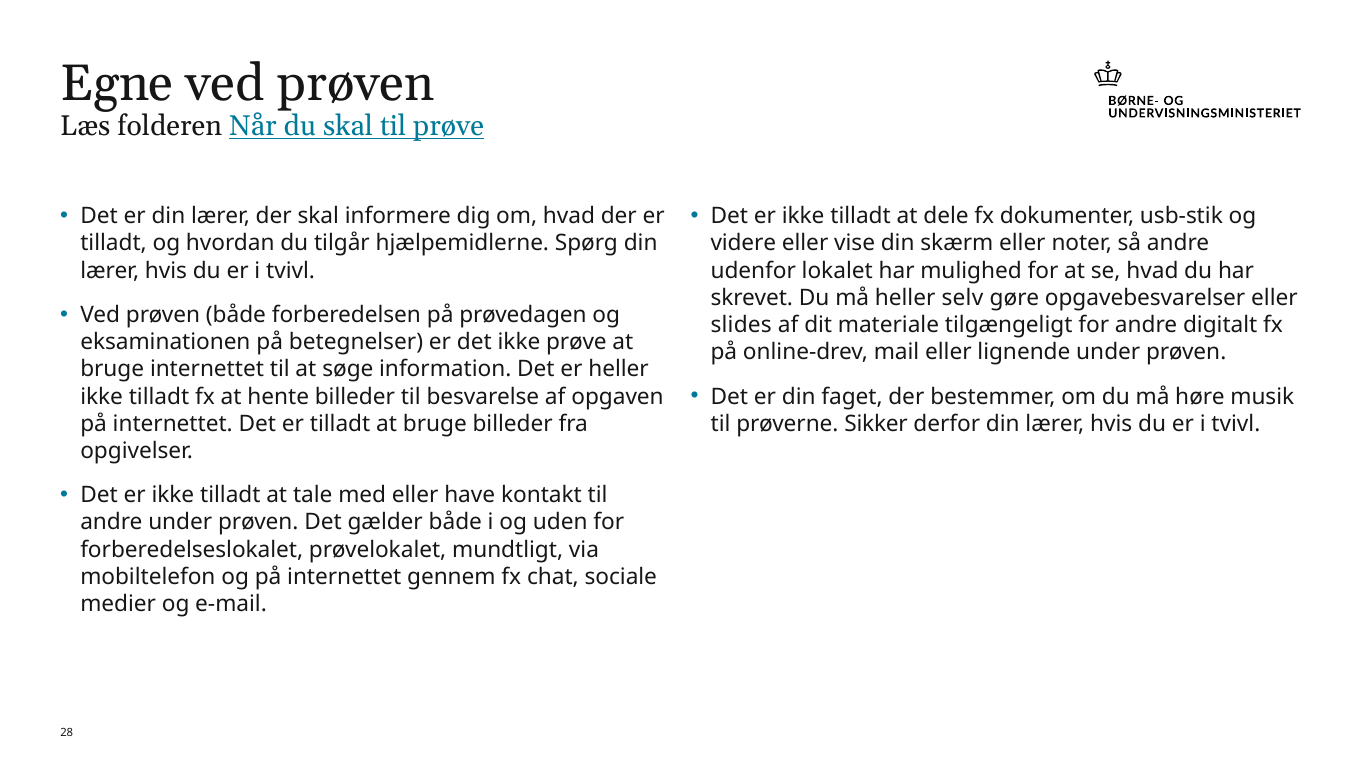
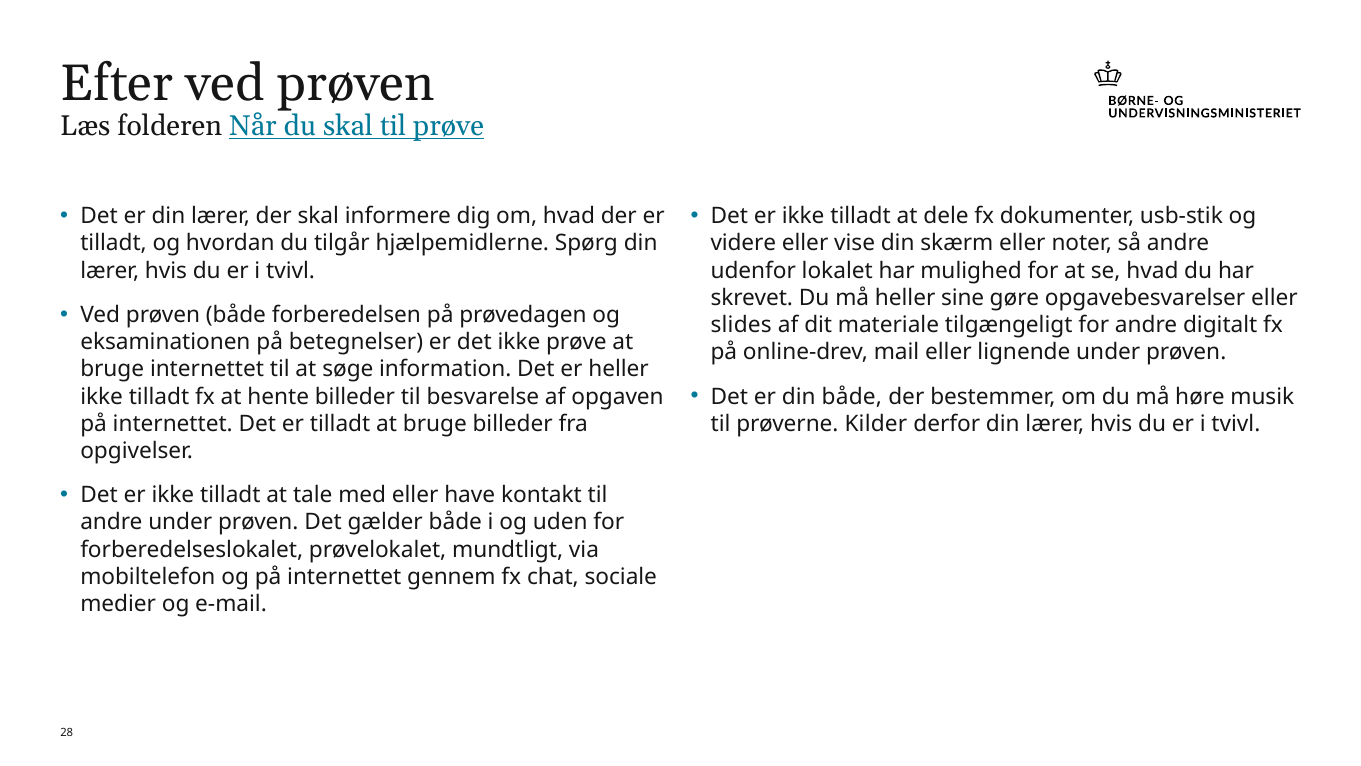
Egne: Egne -> Efter (117, 84)
selv: selv -> sine (963, 298)
din faget: faget -> både (852, 396)
Sikker: Sikker -> Kilder (876, 424)
